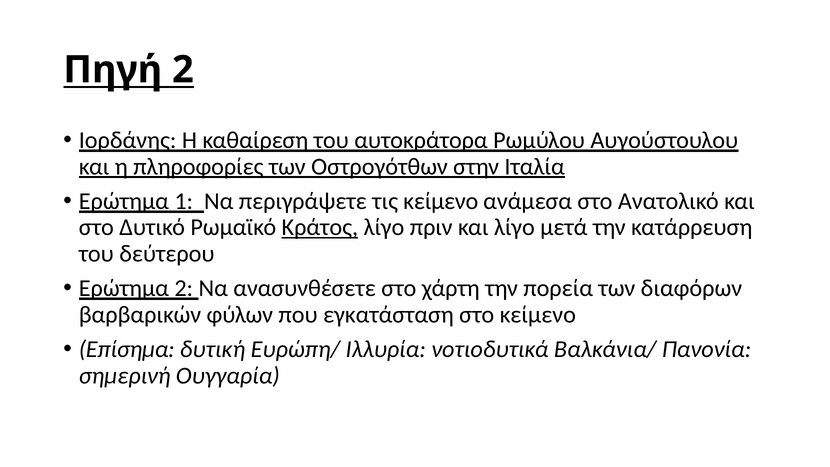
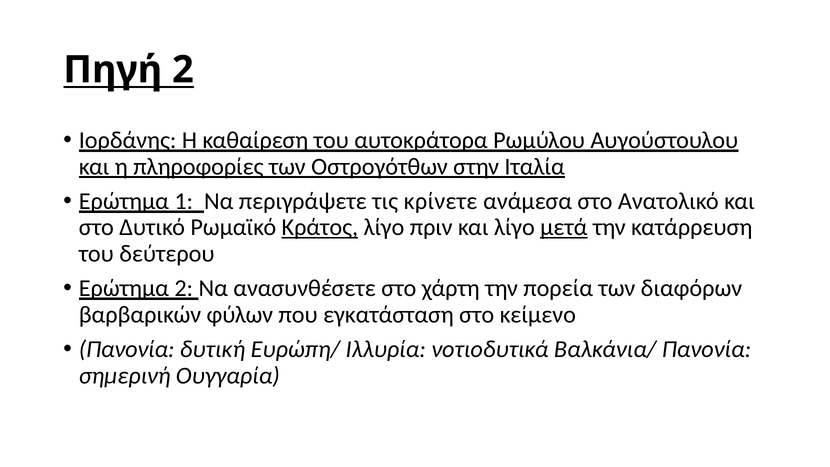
τις κείμενο: κείμενο -> κρίνετε (441, 201)
μετά underline: none -> present (564, 227)
Επίσημα: Επίσημα -> Πανονία (127, 349)
